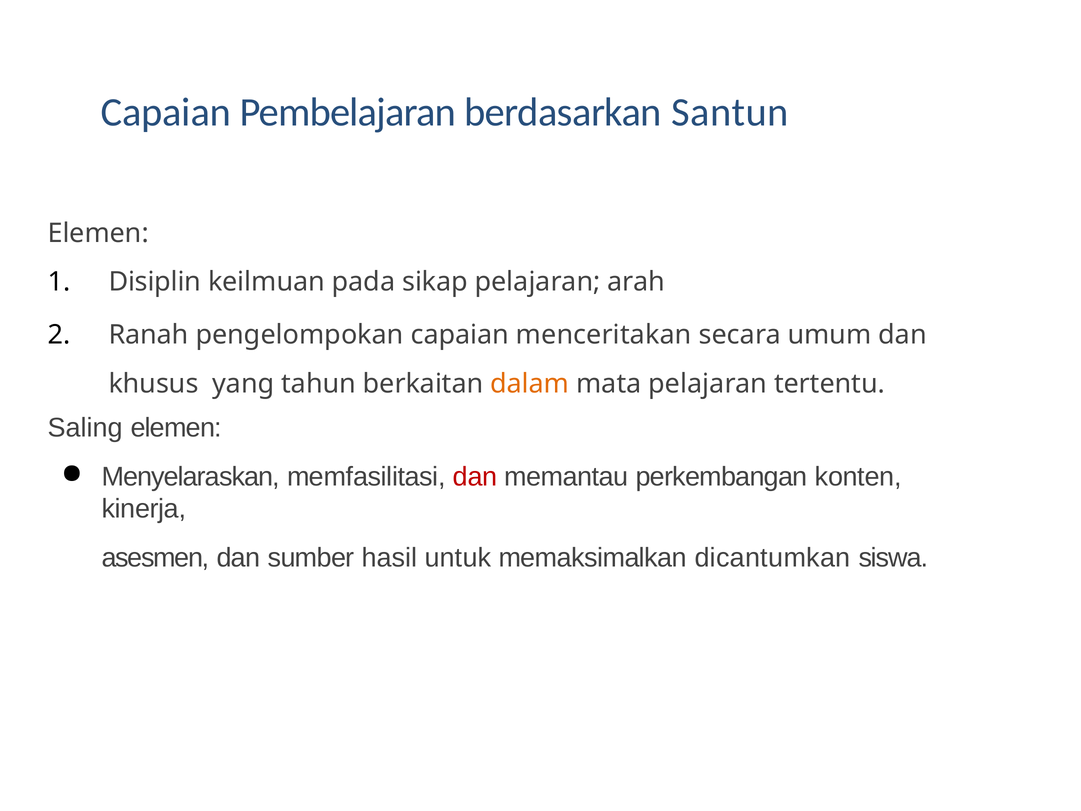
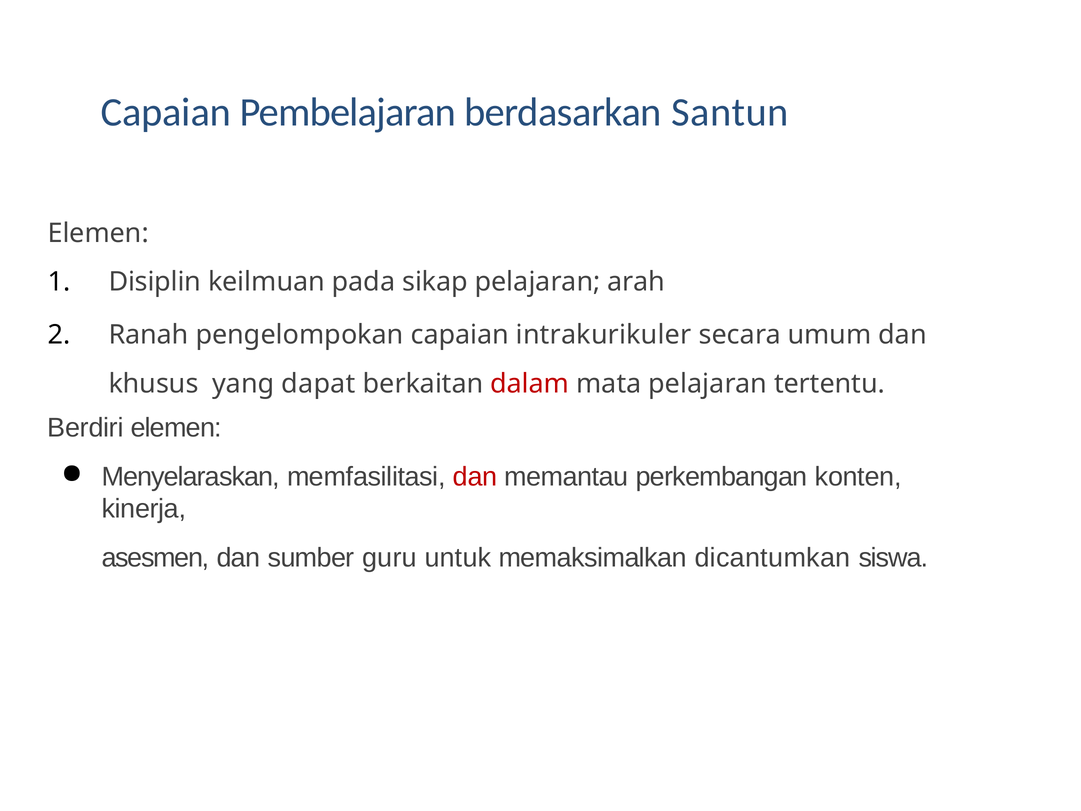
menceritakan: menceritakan -> intrakurikuler (604, 335)
tahun: tahun -> dapat (318, 383)
dalam colour: orange -> red (530, 383)
Saling: Saling -> Berdiri (86, 428)
hasil: hasil -> guru (389, 558)
